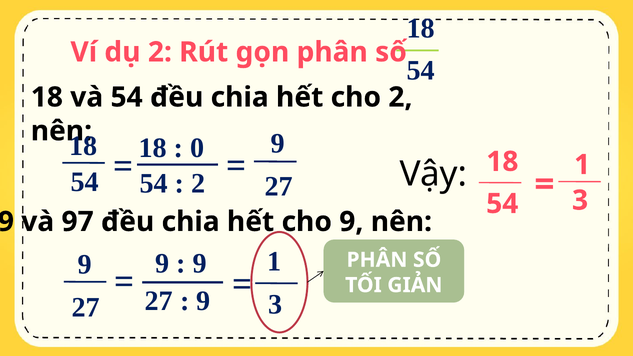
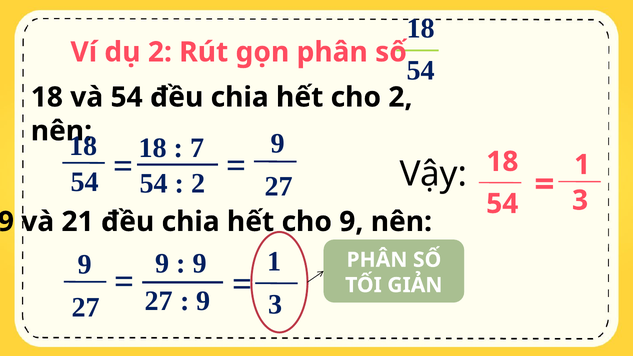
0: 0 -> 7 (197, 148)
97: 97 -> 21 (78, 222)
